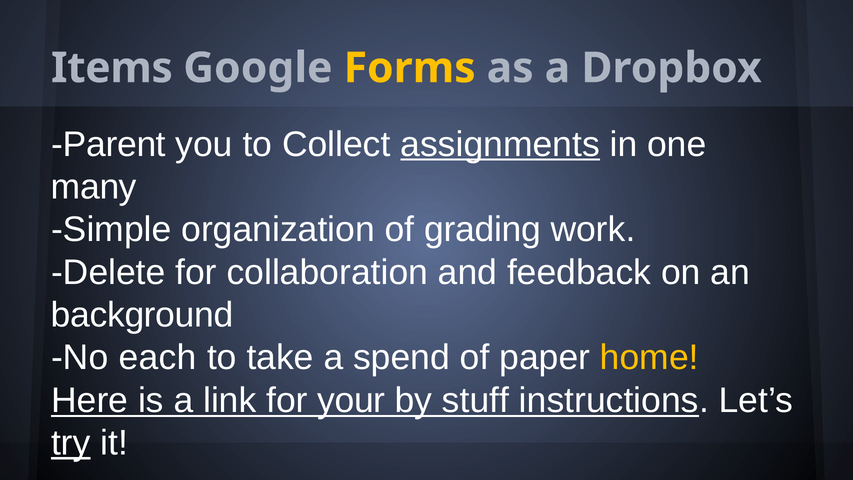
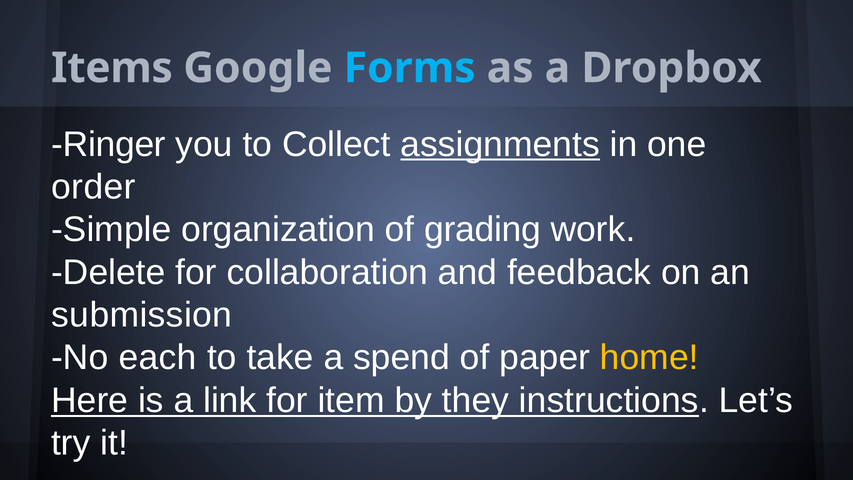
Forms colour: yellow -> light blue (410, 68)
Parent: Parent -> Ringer (109, 144)
many: many -> order (93, 187)
background: background -> submission (142, 315)
your: your -> item (351, 400)
stuff: stuff -> they (475, 400)
try underline: present -> none (71, 443)
